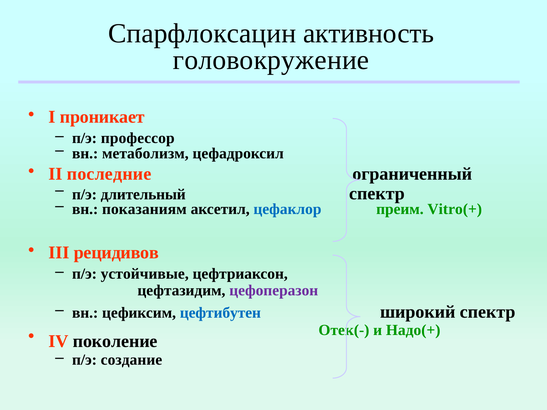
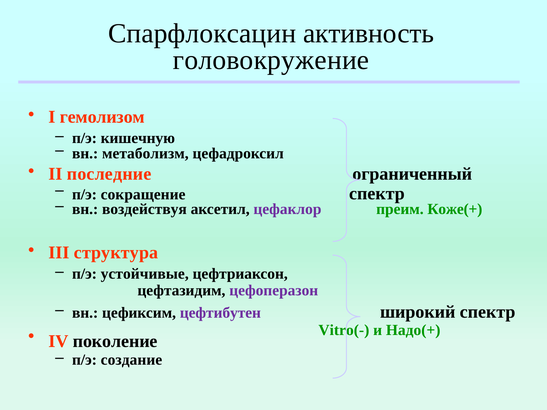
проникает: проникает -> гемолизом (102, 117)
профессор: профессор -> кишечную (138, 138)
длительный: длительный -> сокращение (143, 194)
показаниям: показаниям -> воздействуя (144, 209)
цефаклор colour: blue -> purple (287, 209)
Vitro(+: Vitro(+ -> Коже(+ (455, 209)
рецидивов: рецидивов -> структура (116, 253)
цефтибутен colour: blue -> purple (220, 313)
Отек(-: Отек(- -> Vitro(- (344, 330)
